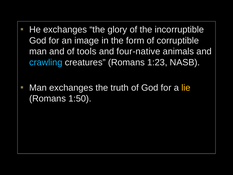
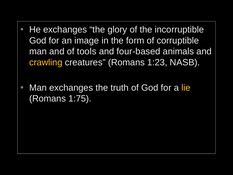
four-native: four-native -> four-based (138, 51)
crawling colour: light blue -> yellow (46, 62)
1:50: 1:50 -> 1:75 (80, 99)
